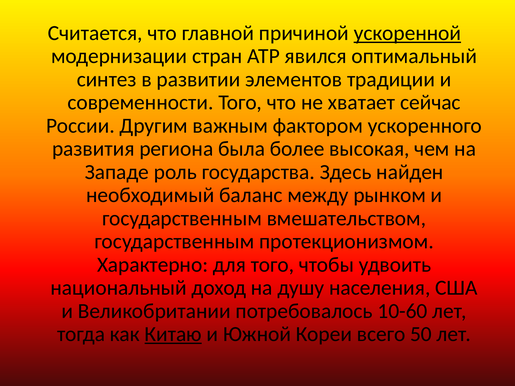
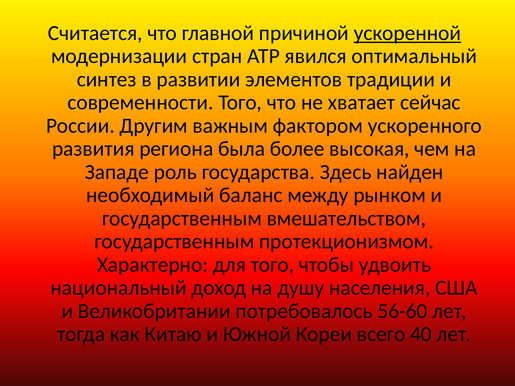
10-60: 10-60 -> 56-60 (402, 311)
Китаю underline: present -> none (173, 334)
50: 50 -> 40 (421, 334)
